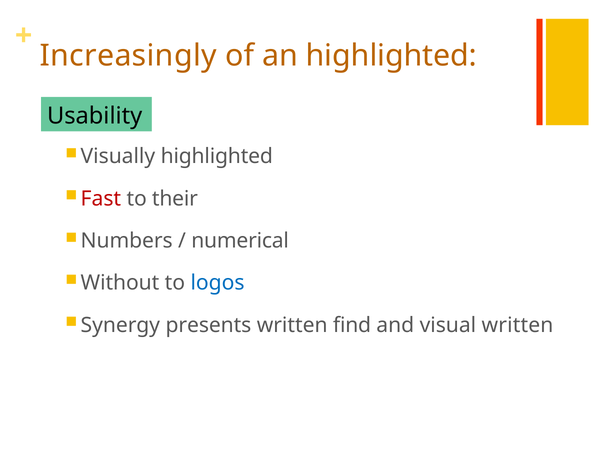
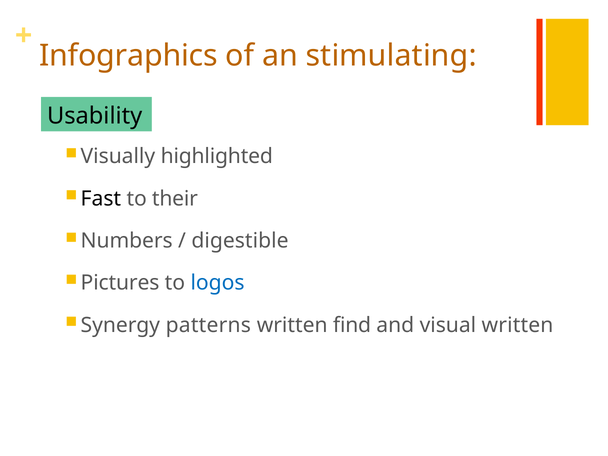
Increasingly: Increasingly -> Infographics (128, 56)
an highlighted: highlighted -> stimulating (391, 56)
Fast colour: red -> black (101, 199)
numerical: numerical -> digestible (240, 241)
Without: Without -> Pictures (120, 283)
presents: presents -> patterns (208, 325)
